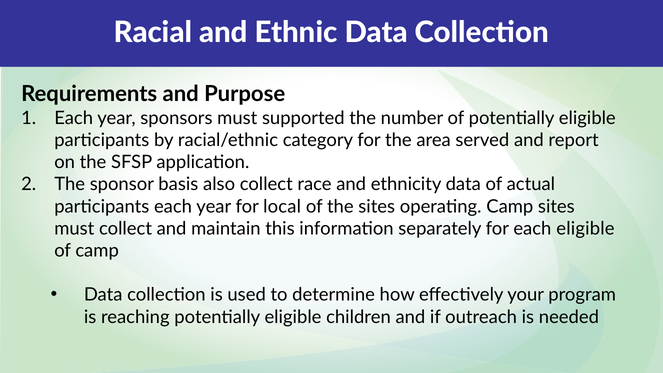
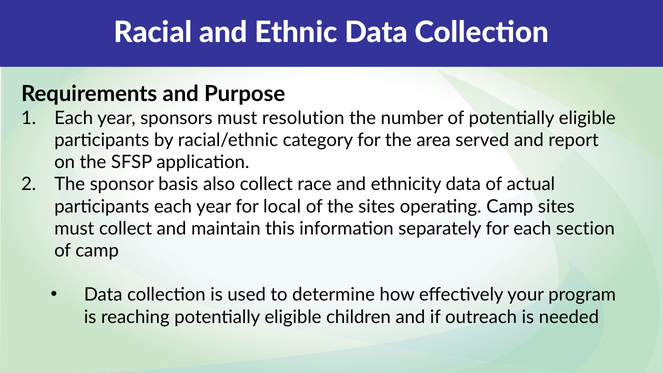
supported: supported -> resolution (303, 118)
each eligible: eligible -> section (586, 229)
